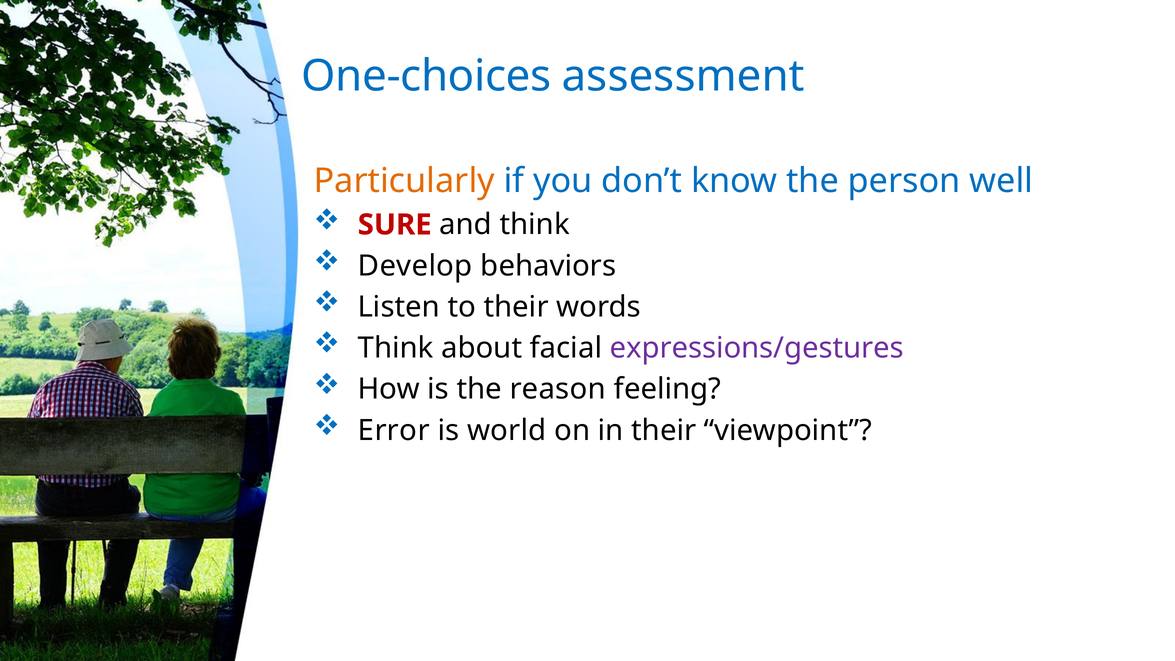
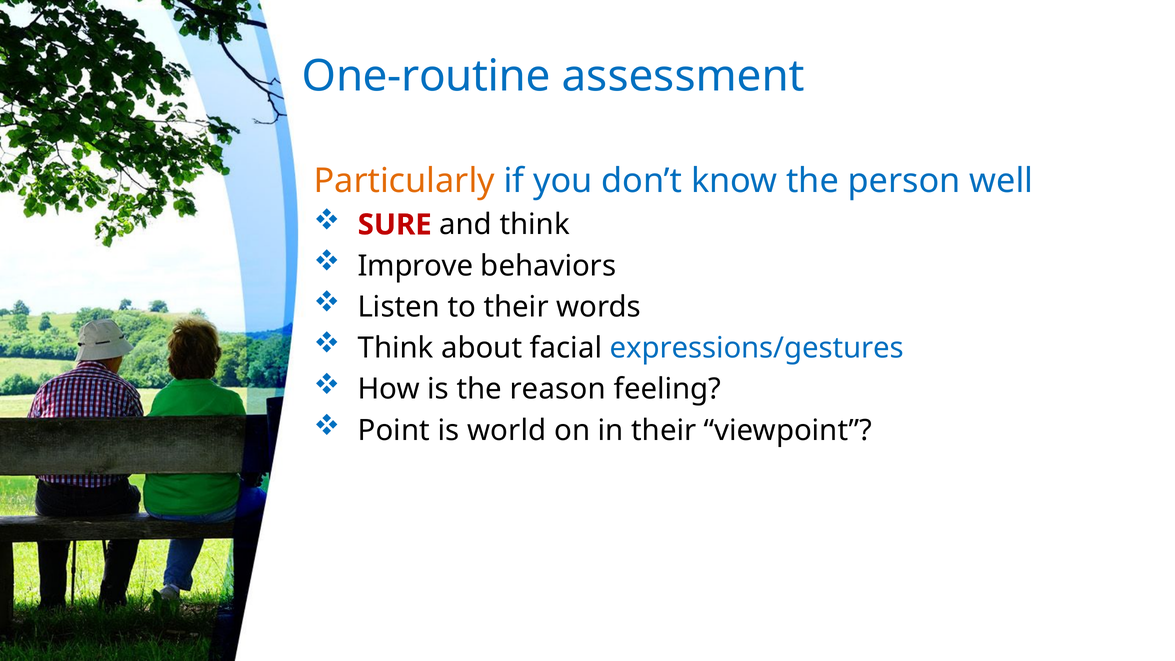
One-choices: One-choices -> One-routine (426, 76)
Develop: Develop -> Improve (415, 266)
expressions/gestures colour: purple -> blue (757, 348)
Error: Error -> Point (394, 430)
